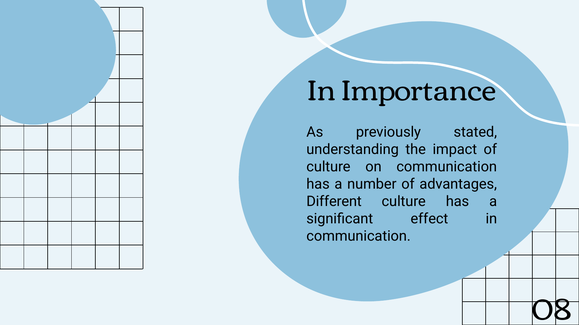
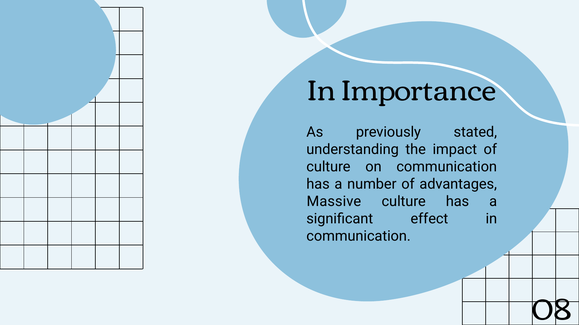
Different: Different -> Massive (334, 202)
